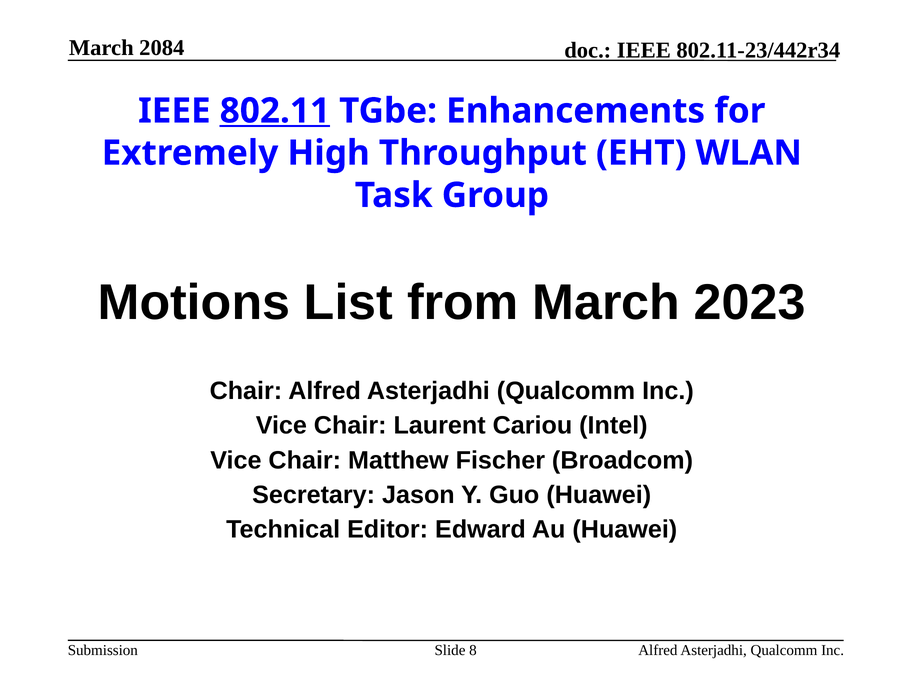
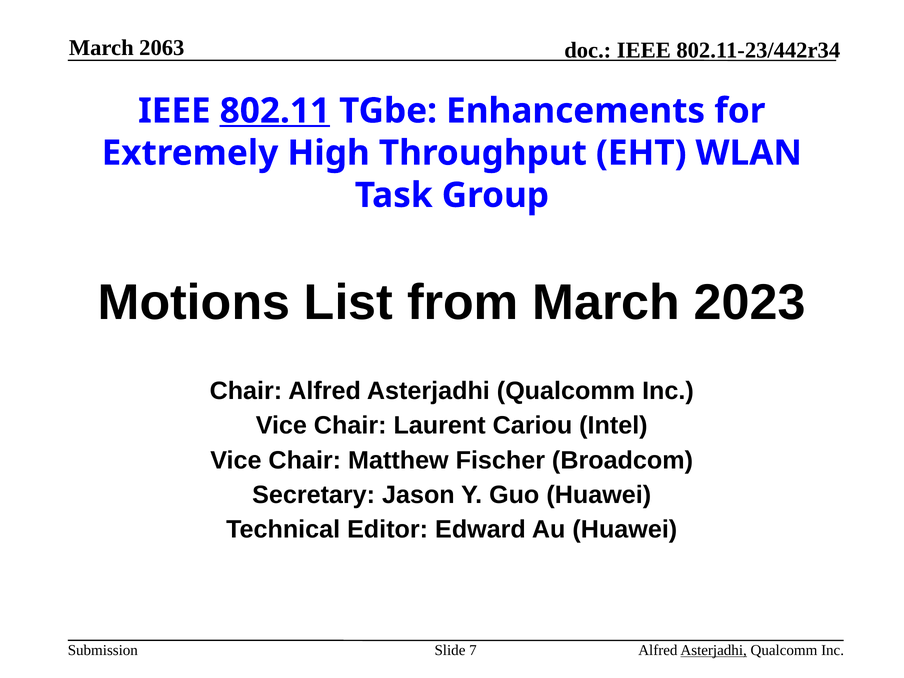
2084: 2084 -> 2063 (162, 48)
8: 8 -> 7 (473, 650)
Asterjadhi underline: none -> present (714, 650)
